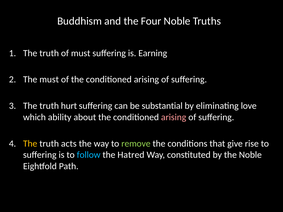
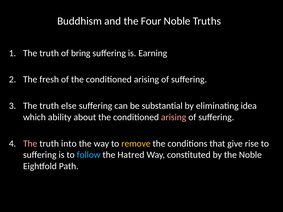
of must: must -> bring (81, 53)
The must: must -> fresh (49, 80)
hurt: hurt -> else (69, 106)
love: love -> idea (249, 106)
The colour: yellow -> pink (30, 144)
acts: acts -> into (69, 144)
remove colour: light green -> yellow (136, 144)
